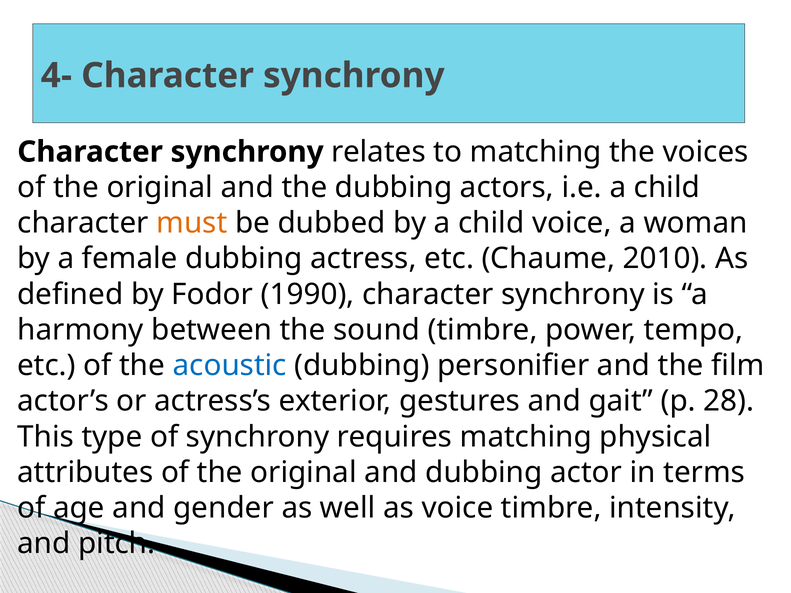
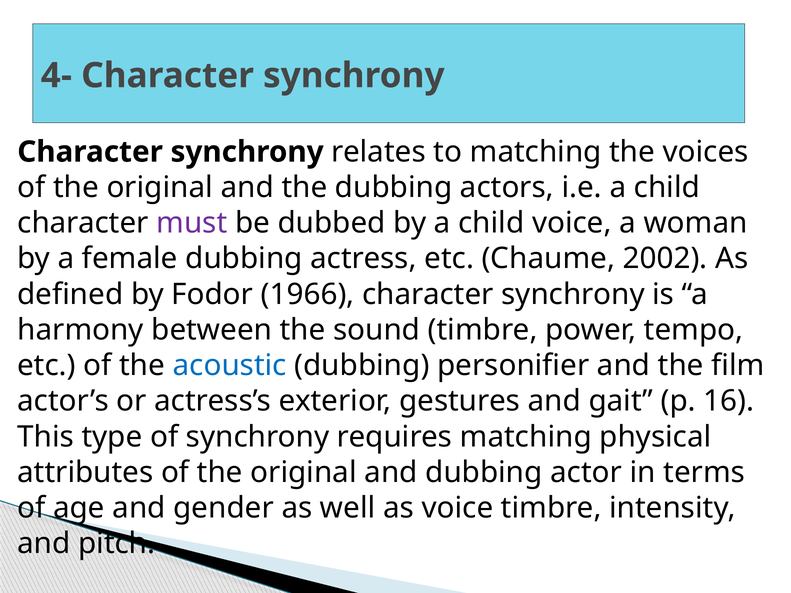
must colour: orange -> purple (192, 223)
2010: 2010 -> 2002 (665, 259)
1990: 1990 -> 1966 (308, 294)
28: 28 -> 16 (729, 401)
